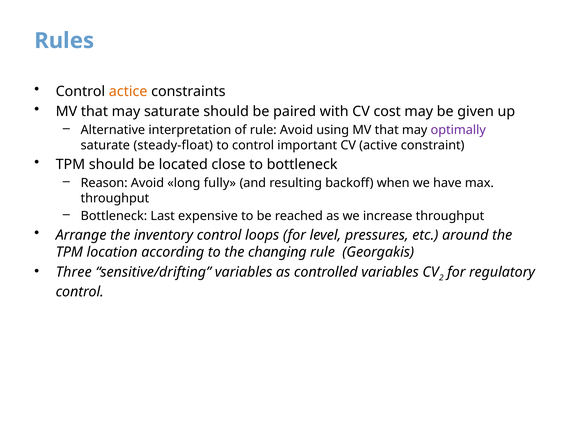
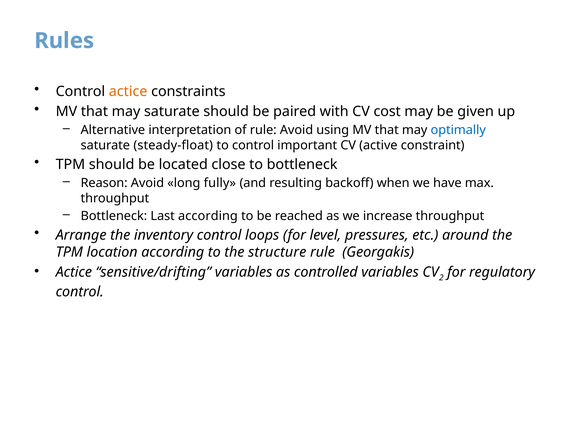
optimally colour: purple -> blue (458, 130)
Last expensive: expensive -> according (208, 216)
changing: changing -> structure (277, 252)
Three: Three -> Actice (74, 272)
